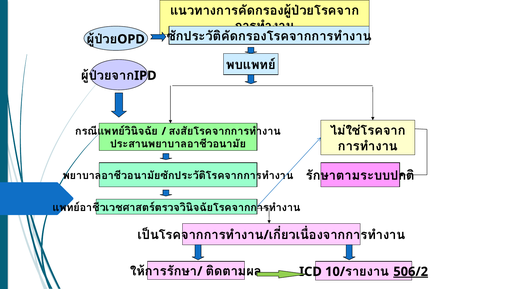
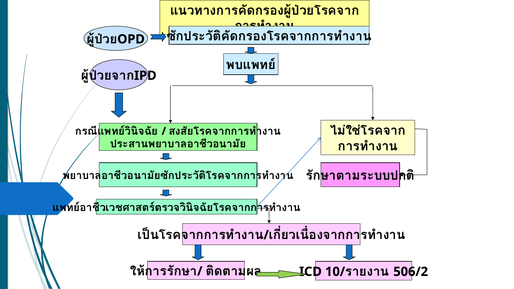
506/2 underline: present -> none (411, 272)
